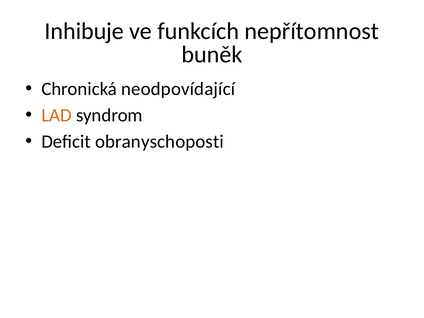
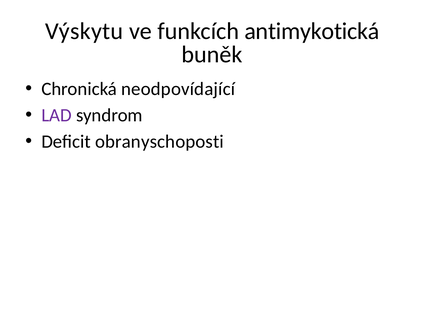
Inhibuje: Inhibuje -> Výskytu (84, 31)
nepřítomnost: nepřítomnost -> antimykotická (312, 31)
LAD colour: orange -> purple (57, 115)
